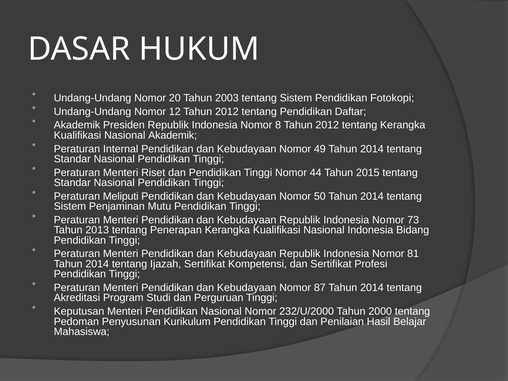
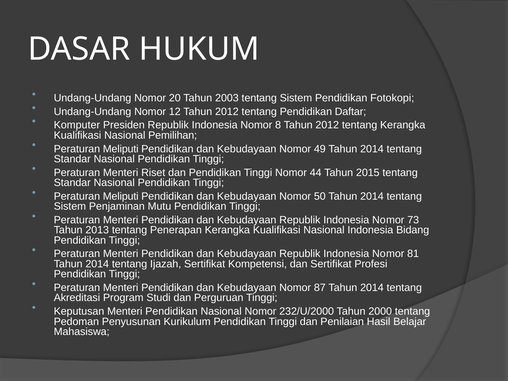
Akademik: Akademik -> Komputer (77, 125)
Nasional Akademik: Akademik -> Pemilihan (173, 135)
Internal: Internal -> Meliputi (121, 149)
